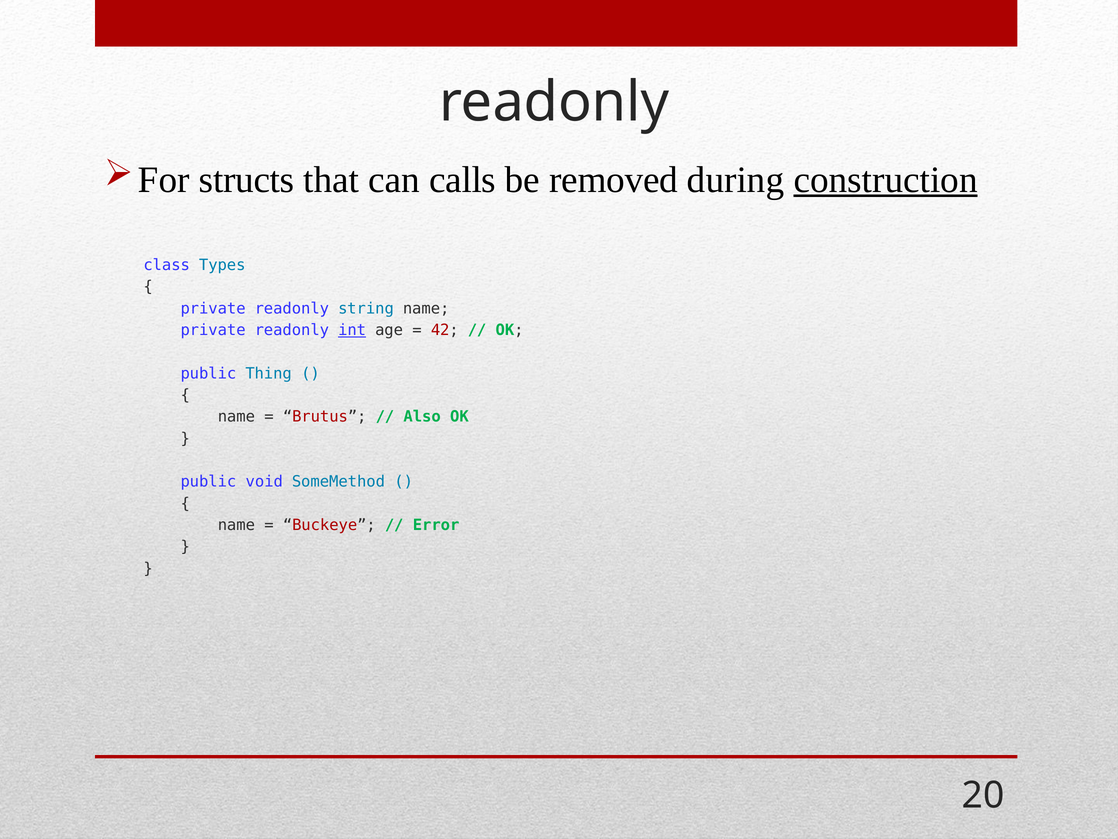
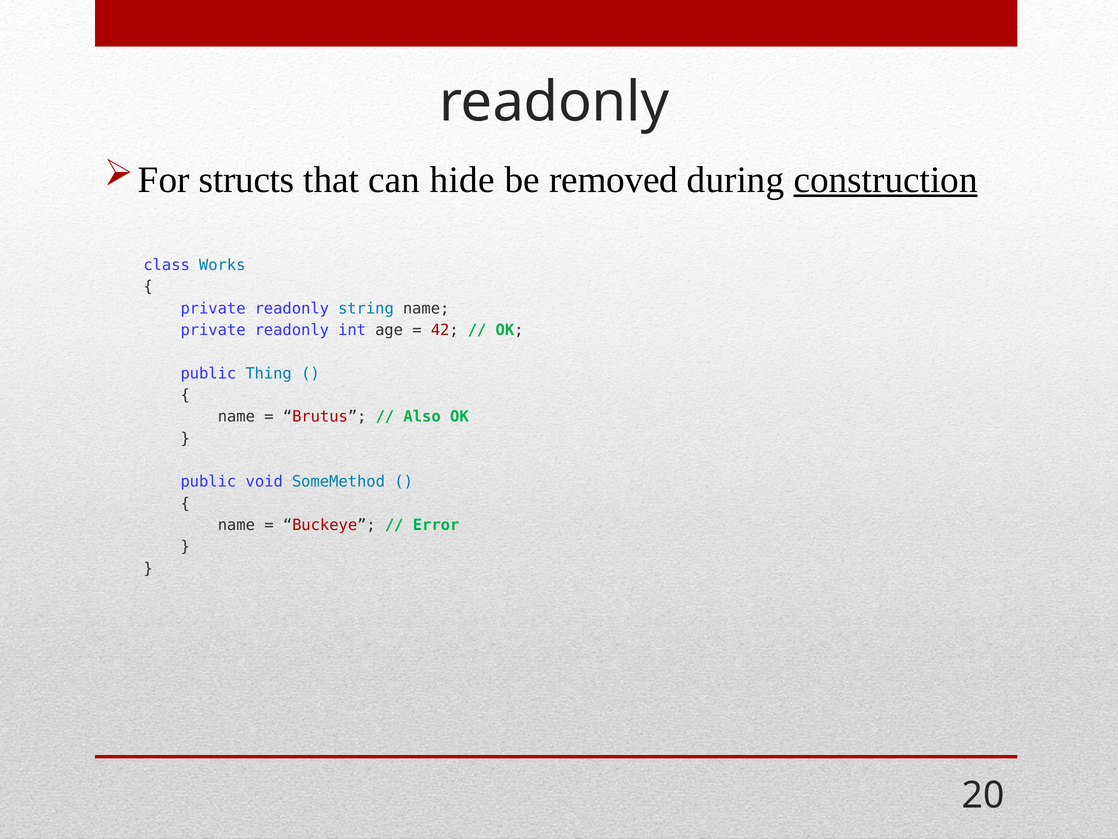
calls: calls -> hide (462, 180)
Types: Types -> Works (222, 265)
int underline: present -> none (352, 330)
